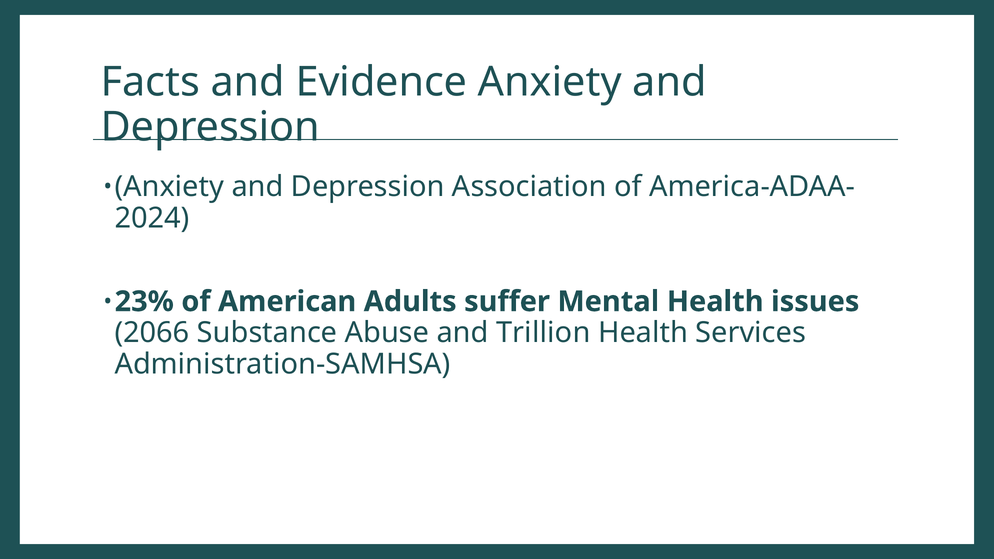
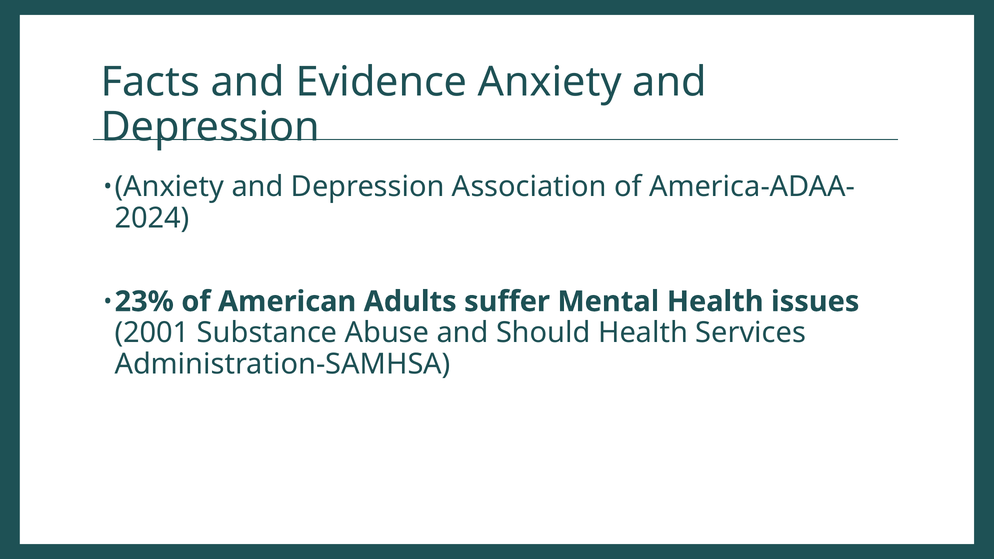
2066: 2066 -> 2001 (152, 333)
Trillion: Trillion -> Should (543, 333)
